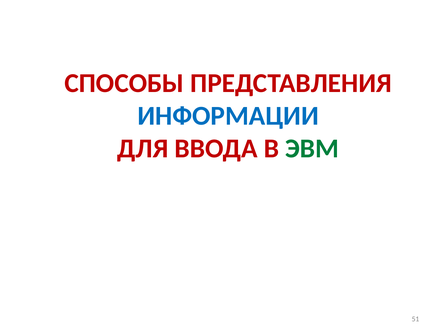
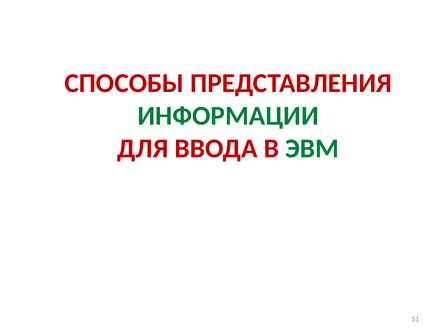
ИНФОРМАЦИИ colour: blue -> green (228, 116)
